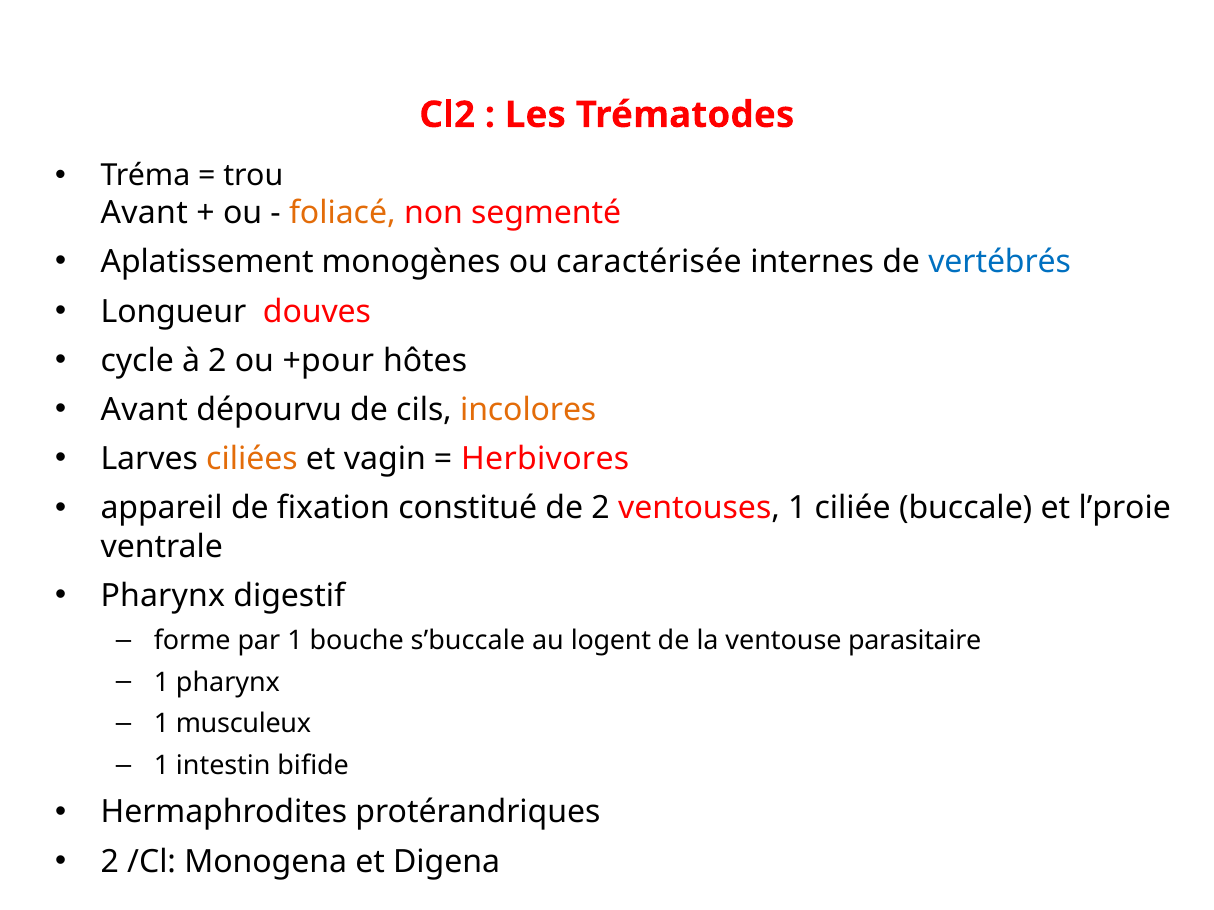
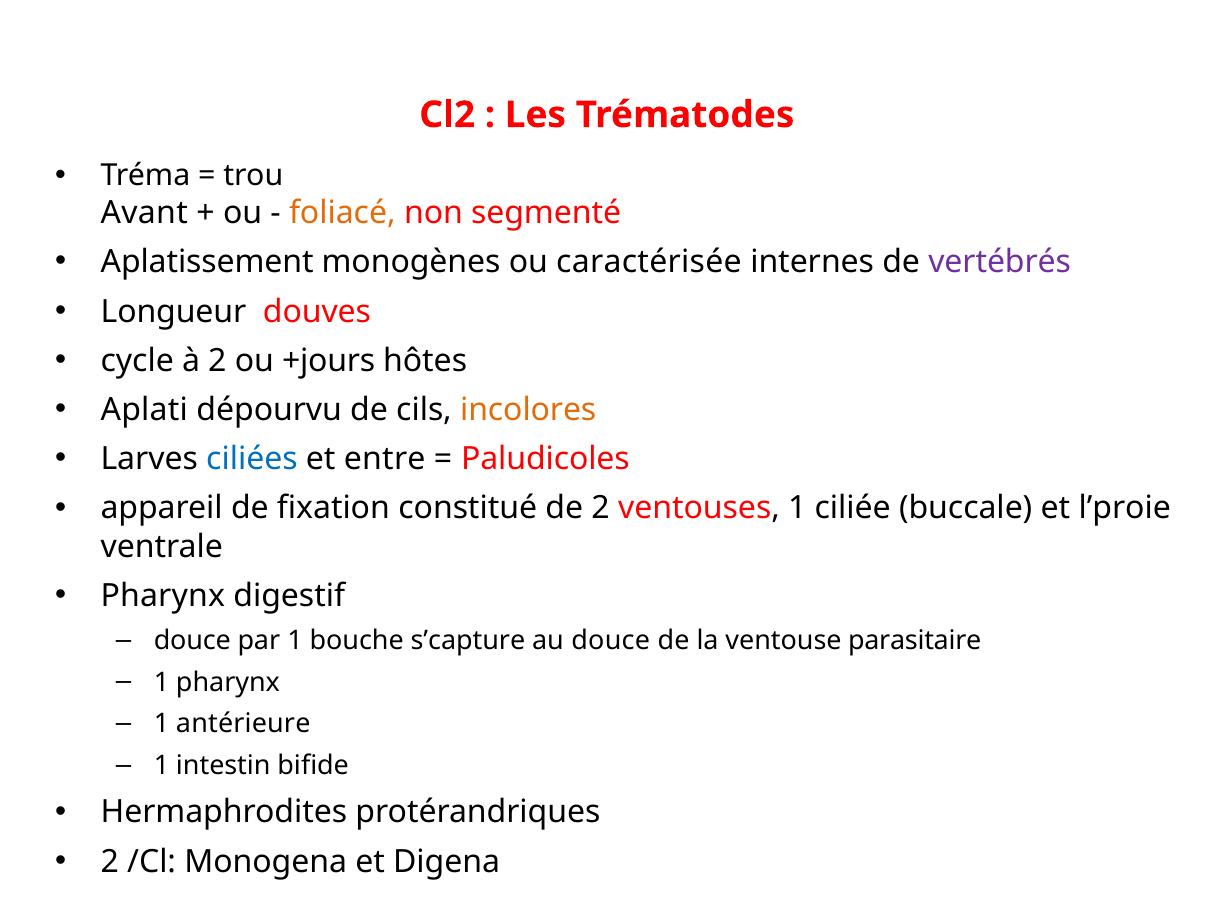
vertébrés colour: blue -> purple (1000, 262)
+pour: +pour -> +jours (329, 361)
Avant: Avant -> Aplati (144, 410)
ciliées colour: orange -> blue (252, 459)
vagin: vagin -> entre (385, 459)
Herbivores: Herbivores -> Paludicoles (545, 459)
forme: forme -> douce (192, 641)
s’buccale: s’buccale -> s’capture (468, 641)
au logent: logent -> douce (611, 641)
musculeux: musculeux -> antérieure (243, 724)
